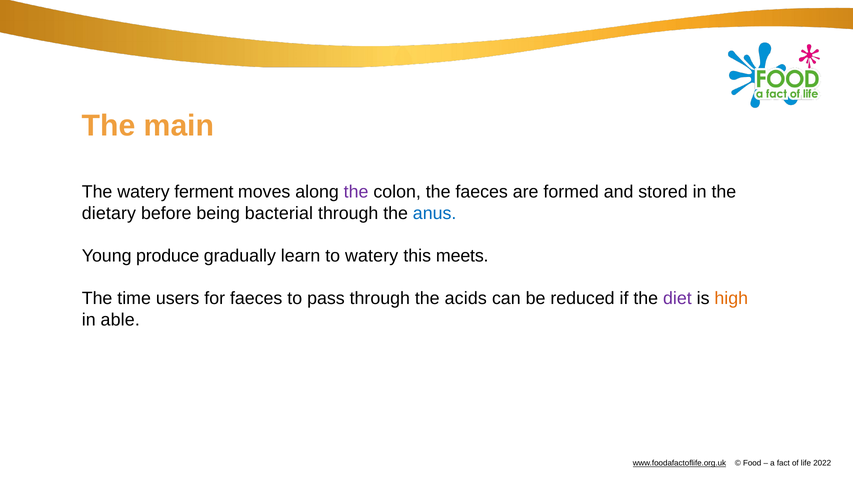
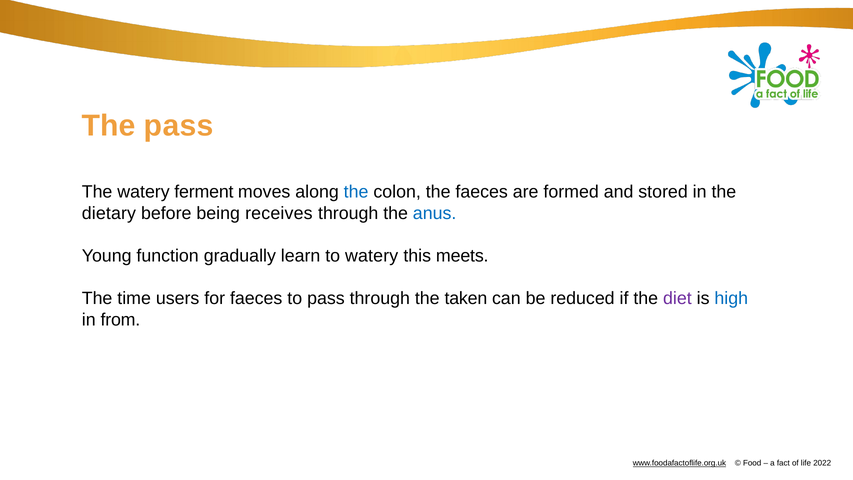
The main: main -> pass (179, 126)
the colour: purple -> blue (356, 192)
bacterial: bacterial -> receives (279, 213)
produce: produce -> function (168, 256)
acids: acids -> taken (466, 298)
high colour: orange -> blue (731, 298)
able: able -> from (120, 320)
